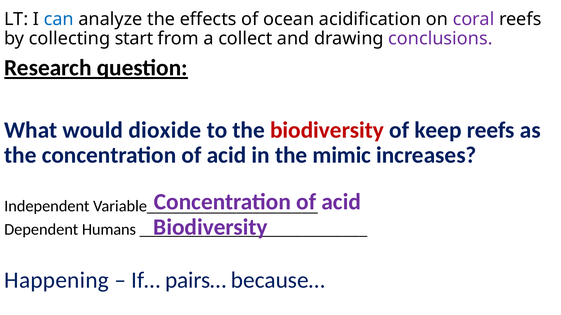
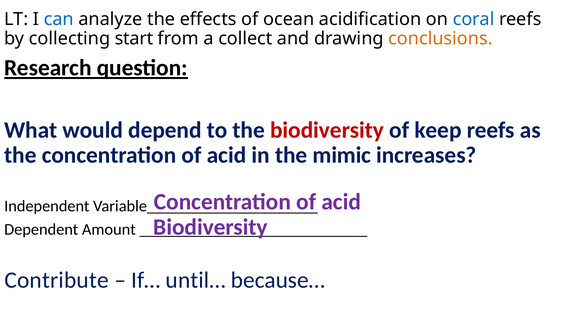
coral colour: purple -> blue (474, 19)
conclusions colour: purple -> orange (440, 39)
dioxide: dioxide -> depend (165, 130)
Humans: Humans -> Amount (109, 230)
Happening: Happening -> Contribute (57, 281)
pairs…: pairs… -> until… (196, 281)
